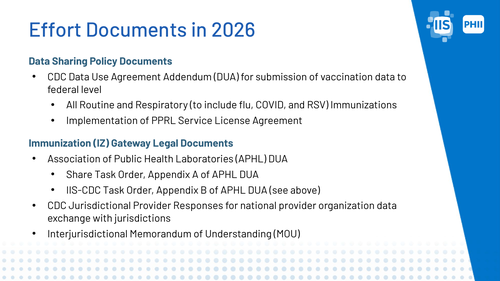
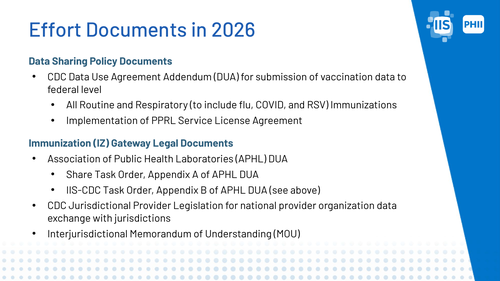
Responses: Responses -> Legislation (198, 206)
